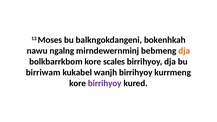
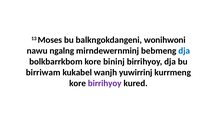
bokenhkah: bokenhkah -> wonihwoni (165, 40)
dja colour: orange -> blue (184, 51)
scales: scales -> bininj (114, 62)
wanjh birrihyoy: birrihyoy -> yuwirrinj (136, 73)
